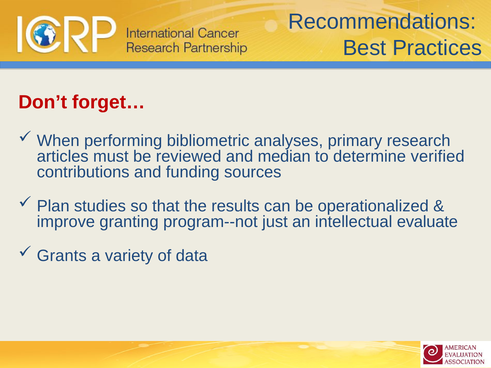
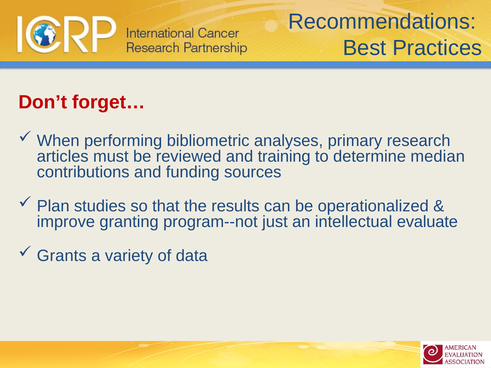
median: median -> training (284, 157)
verified: verified -> median (438, 157)
